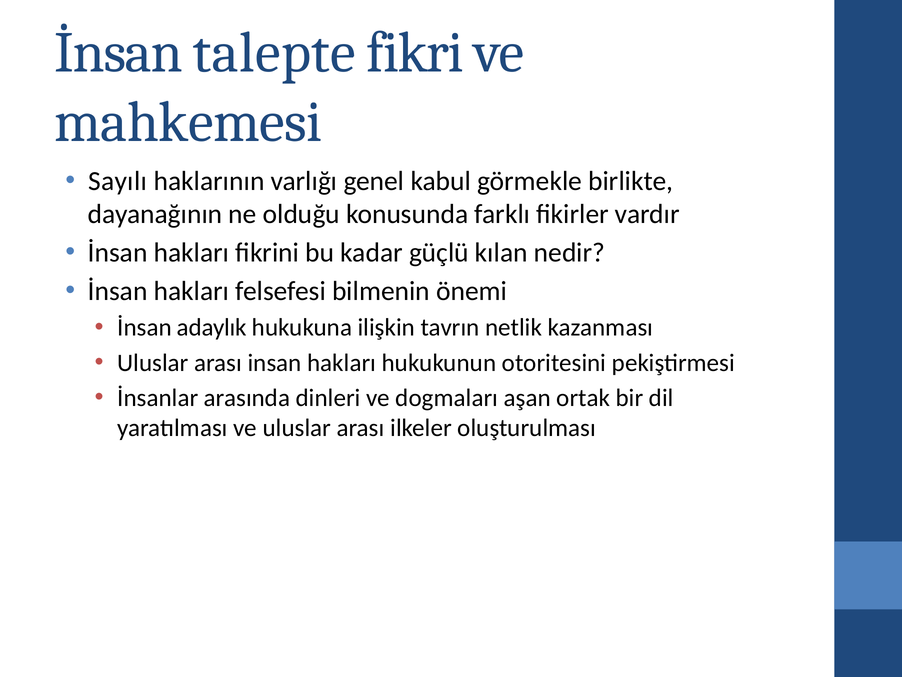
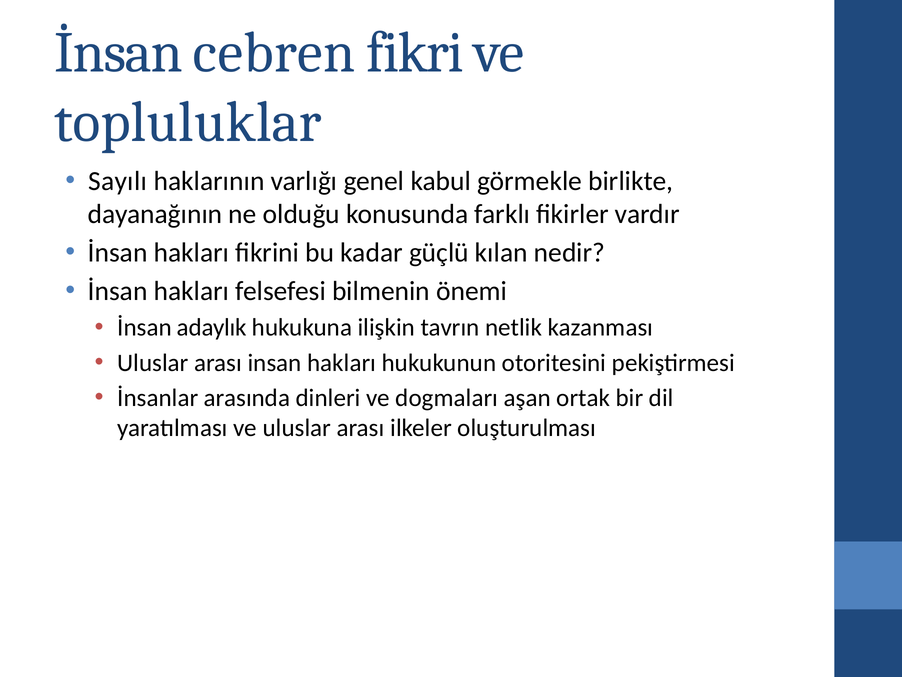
talepte: talepte -> cebren (274, 53)
mahkemesi: mahkemesi -> topluluklar (188, 122)
